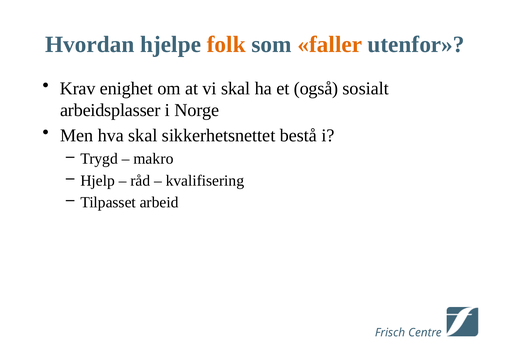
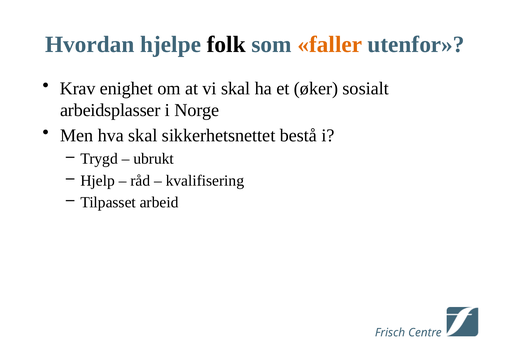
folk colour: orange -> black (226, 44)
også: også -> øker (316, 88)
makro: makro -> ubrukt (154, 159)
